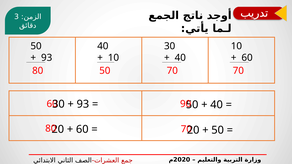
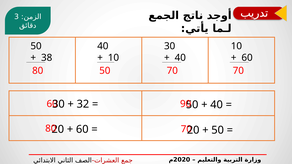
93: 93 -> 38 (47, 58)
93: 93 -> 32 (83, 104)
